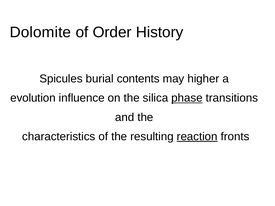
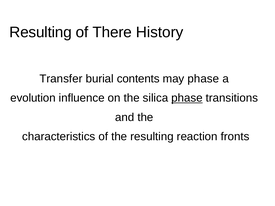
Dolomite: Dolomite -> Resulting (41, 32)
Order: Order -> There (112, 32)
Spicules: Spicules -> Transfer (61, 79)
may higher: higher -> phase (203, 79)
reaction underline: present -> none (197, 137)
